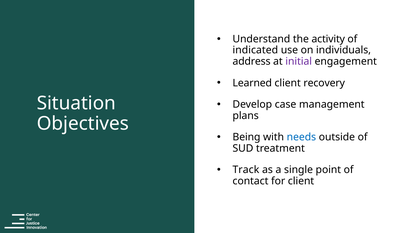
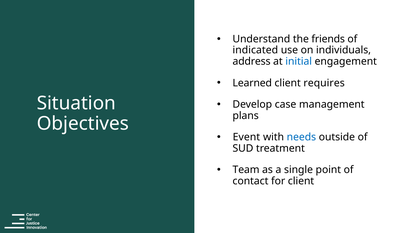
activity: activity -> friends (328, 39)
initial colour: purple -> blue (299, 61)
recovery: recovery -> requires (324, 83)
Being: Being -> Event (246, 137)
Track: Track -> Team (246, 170)
